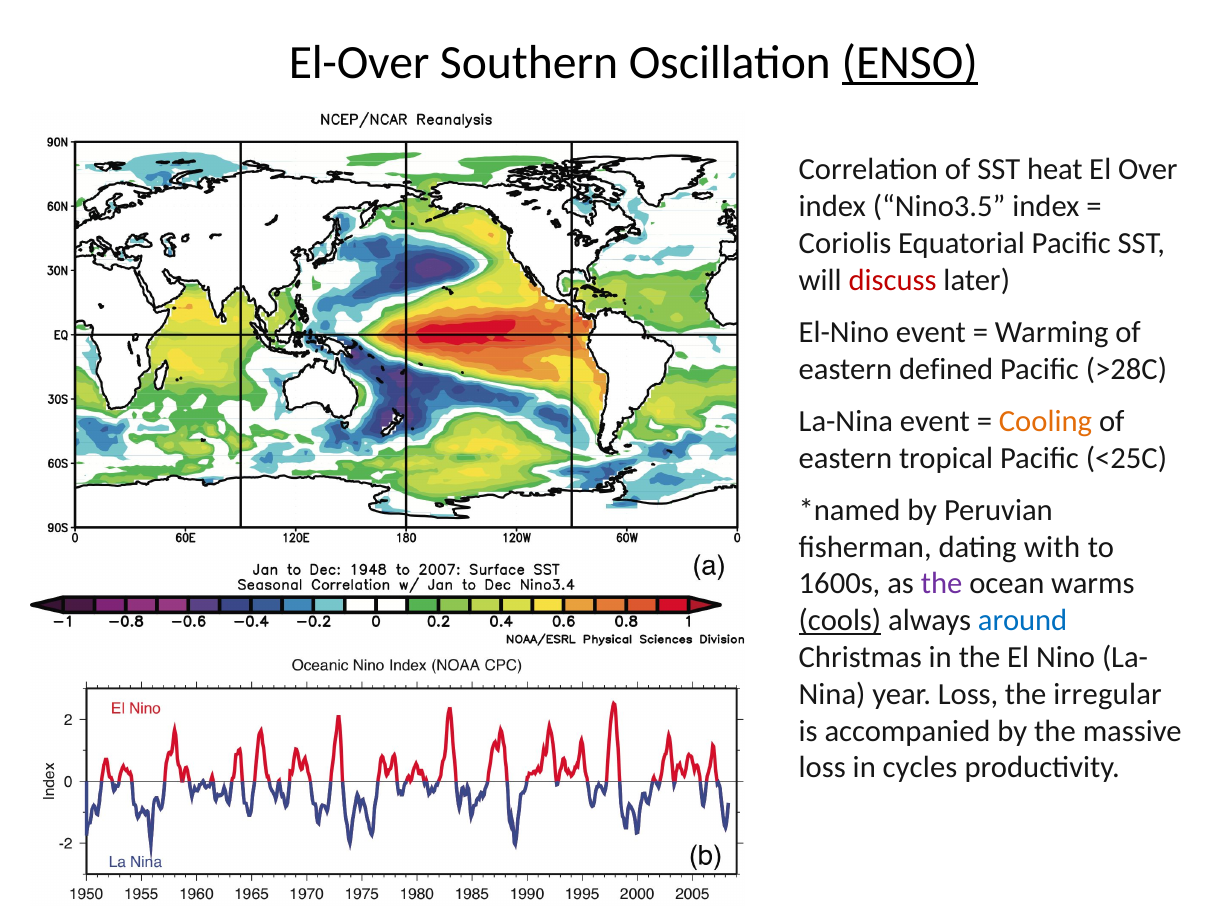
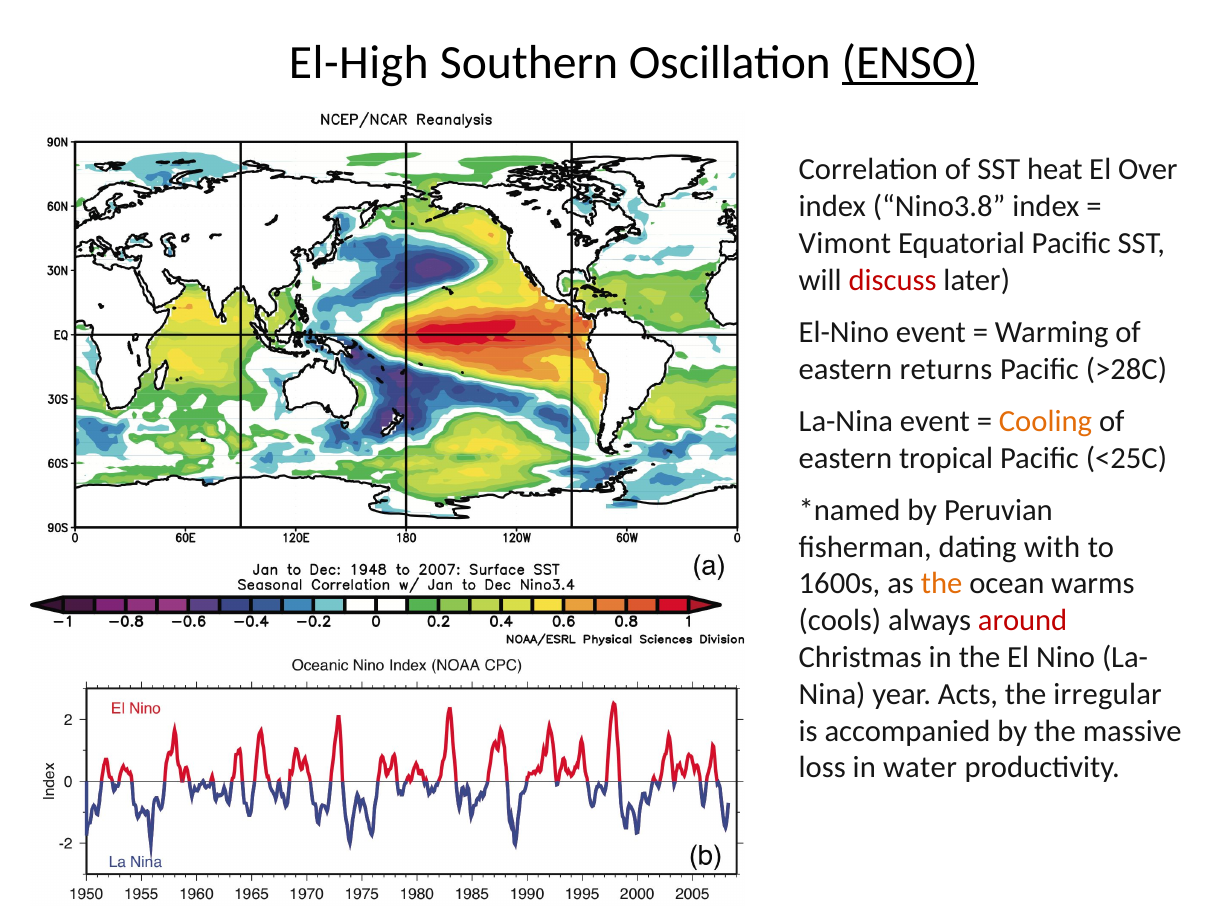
El-Over: El-Over -> El-High (359, 63)
Nino3.5: Nino3.5 -> Nino3.8 (939, 206)
Coriolis: Coriolis -> Vimont (845, 243)
defined: defined -> returns (946, 369)
the colour: purple -> orange (942, 583)
cools underline: present -> none (840, 620)
around colour: blue -> red (1023, 620)
year Loss: Loss -> Acts (968, 694)
cycles: cycles -> water (920, 767)
